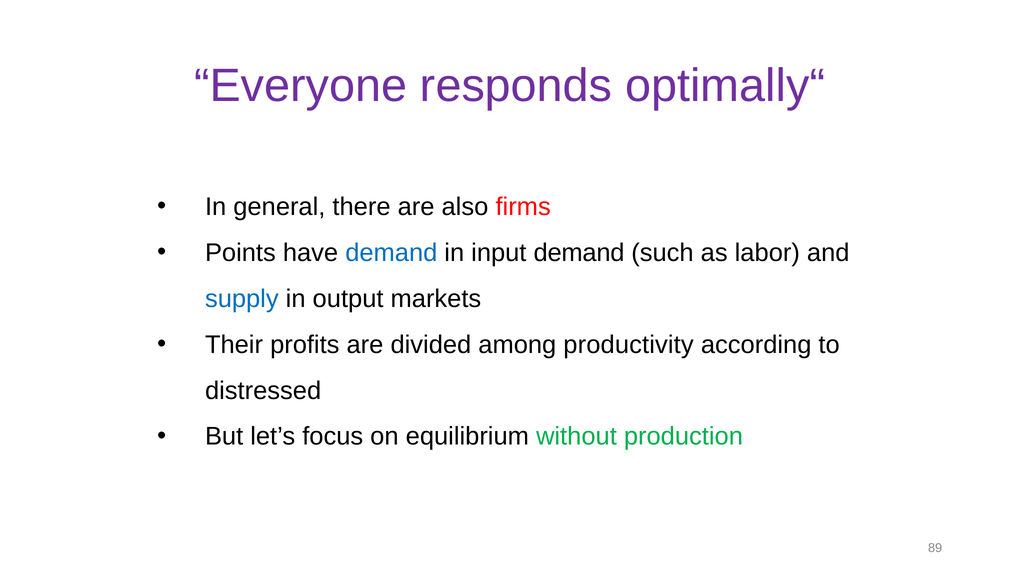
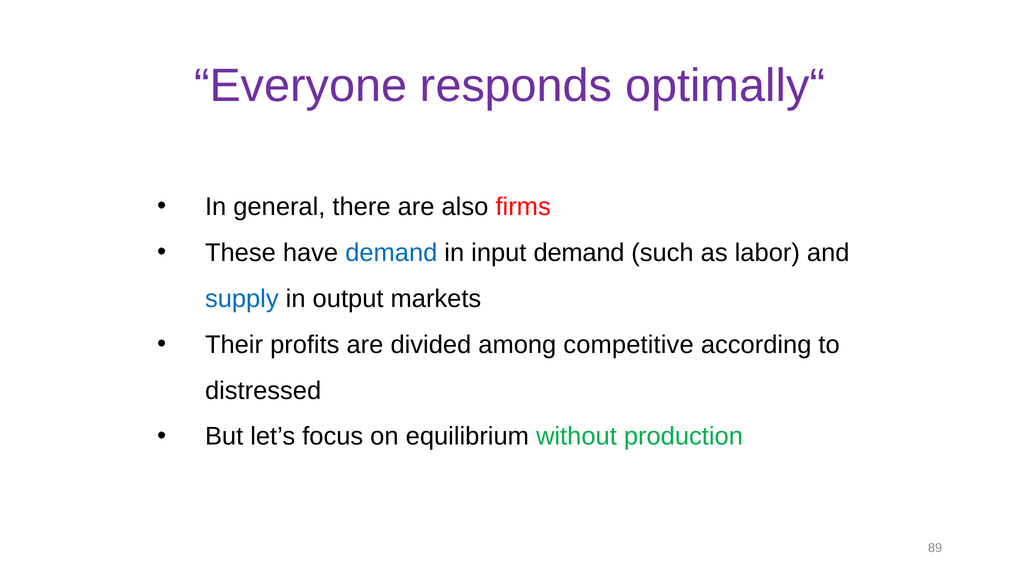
Points: Points -> These (240, 253)
productivity: productivity -> competitive (629, 345)
